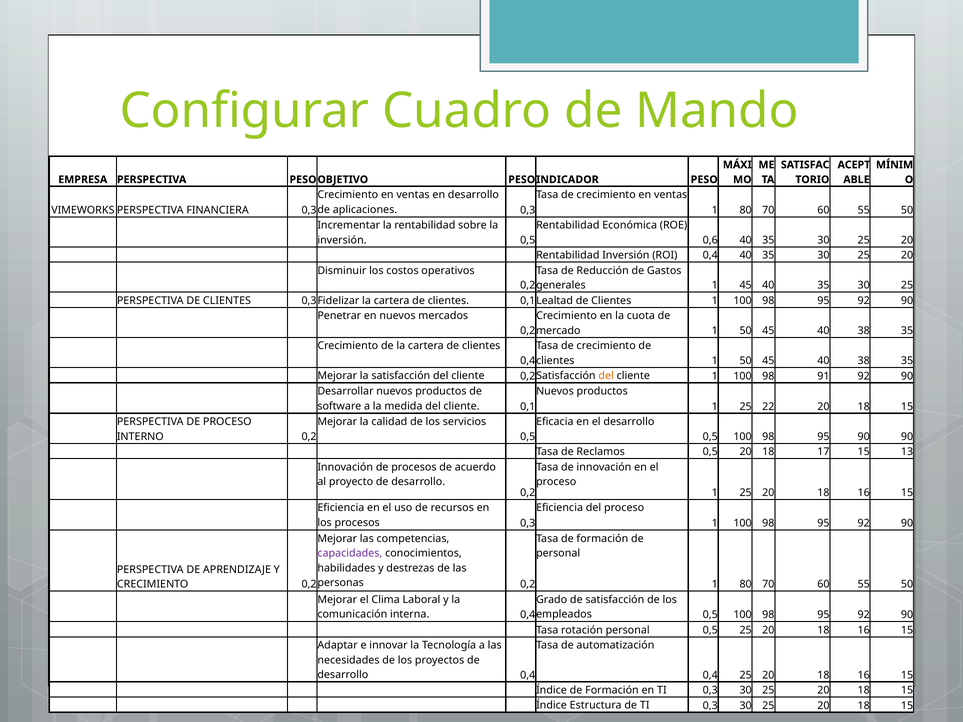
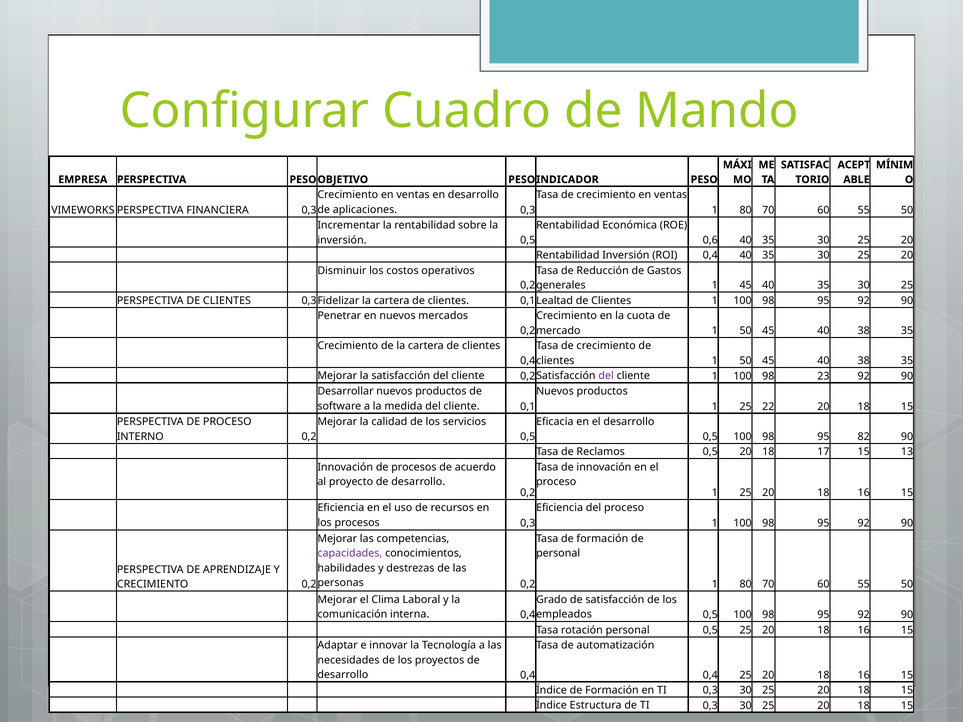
del colour: orange -> purple (606, 376)
91: 91 -> 23 (823, 376)
95 90: 90 -> 82 (864, 437)
